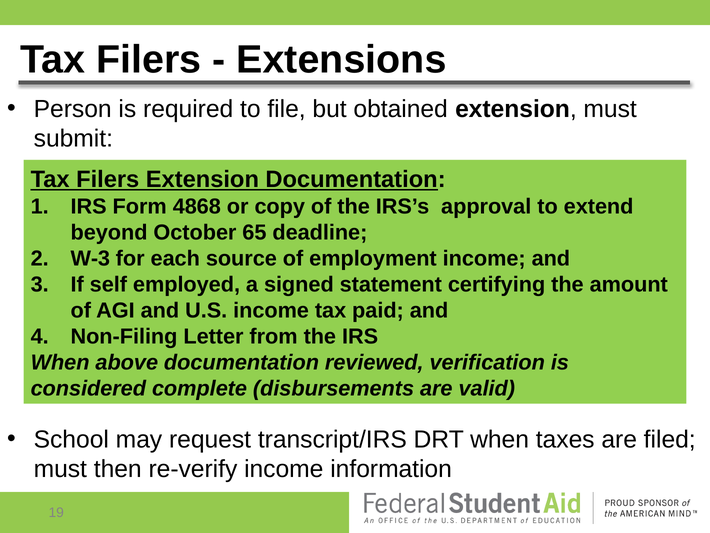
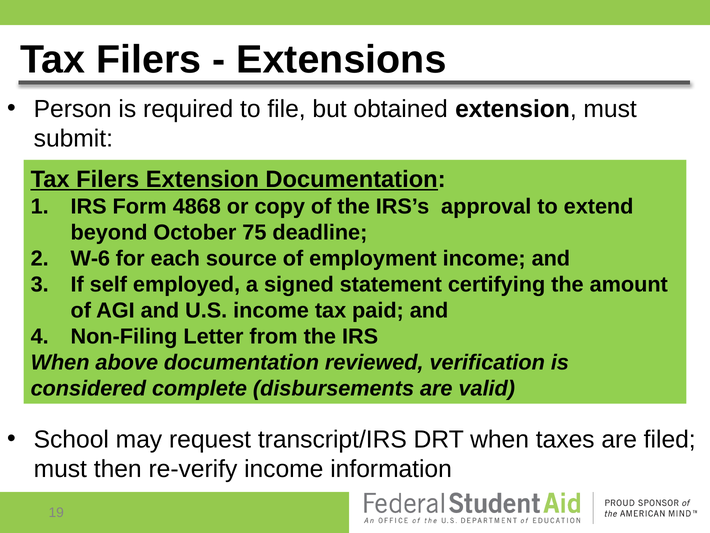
65: 65 -> 75 (254, 232)
W-3: W-3 -> W-6 (90, 258)
